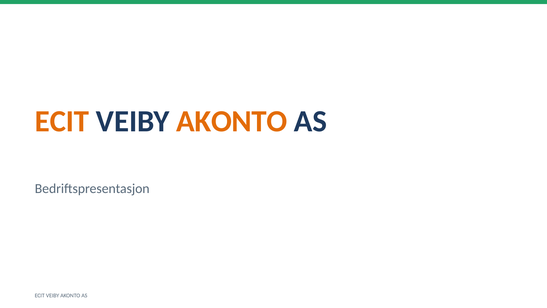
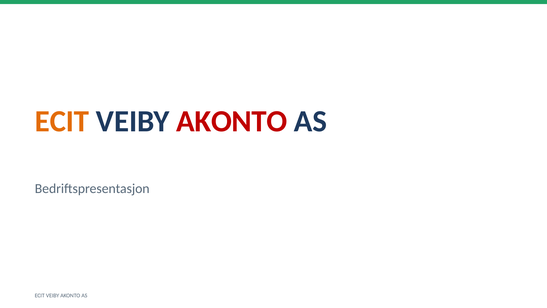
AKONTO colour: orange -> red (232, 121)
